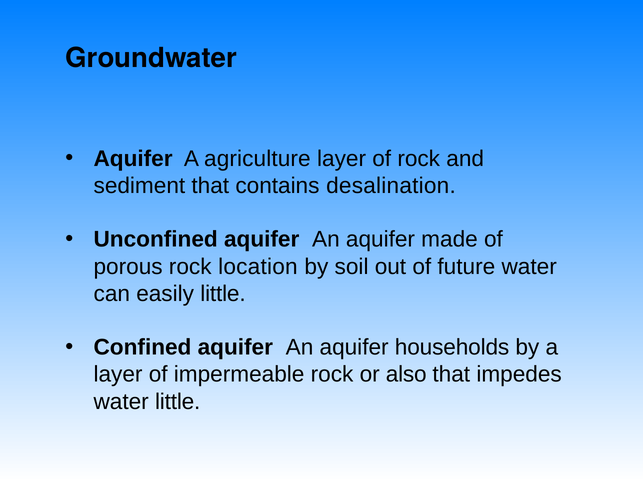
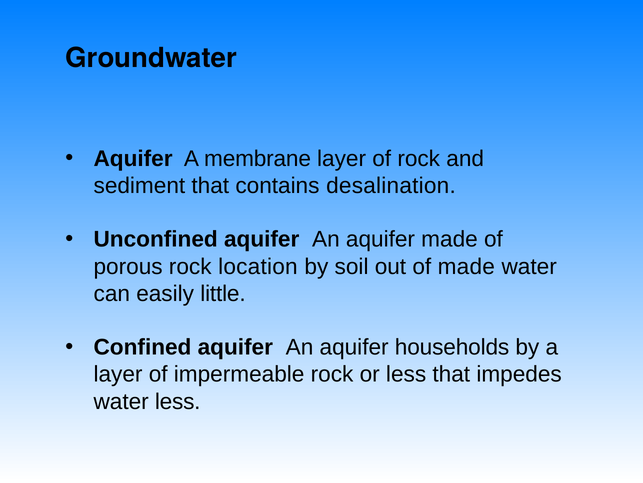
agriculture: agriculture -> membrane (258, 158)
of future: future -> made (466, 266)
or also: also -> less (406, 374)
water little: little -> less (178, 401)
